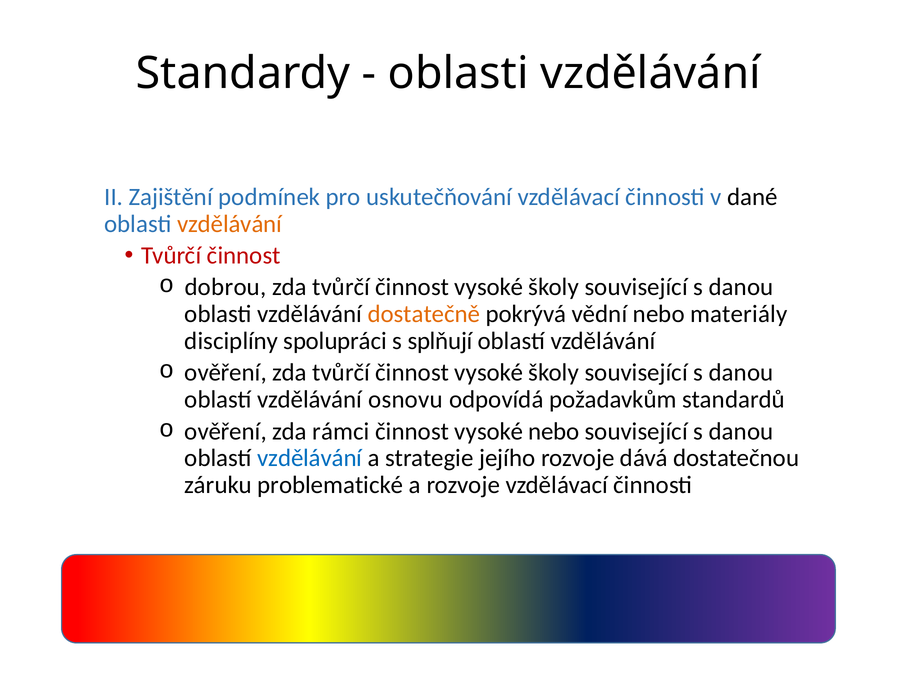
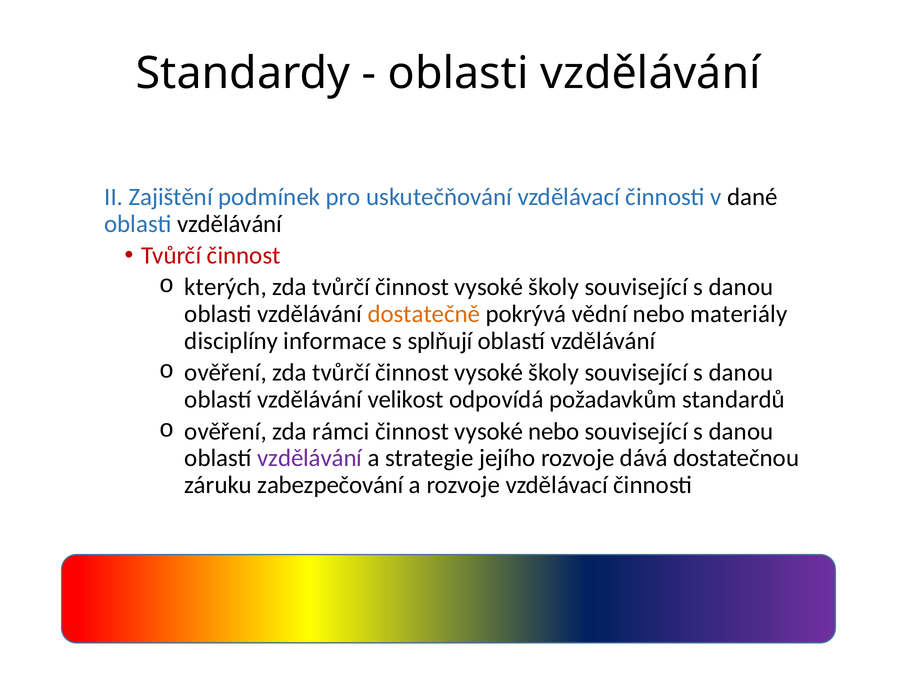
vzdělávání colour: orange -> black (230, 224)
dobrou: dobrou -> kterých (226, 287)
spolupráci: spolupráci -> informace (335, 341)
osnovu: osnovu -> velikost (406, 400)
vzdělávání colour: blue -> purple (310, 458)
problematické: problematické -> zabezpečování (330, 485)
